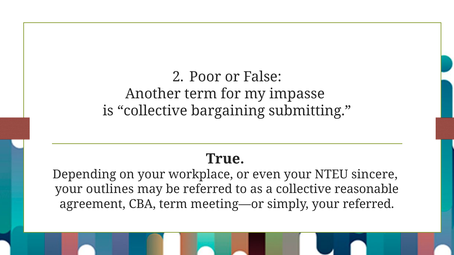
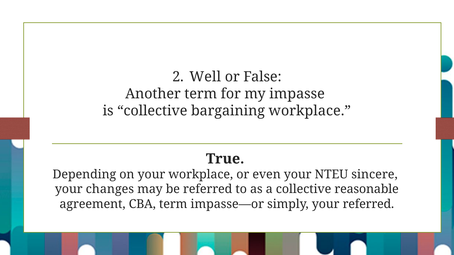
Poor: Poor -> Well (205, 77)
bargaining submitting: submitting -> workplace (310, 111)
outlines: outlines -> changes (110, 190)
meeting—or: meeting—or -> impasse—or (227, 204)
